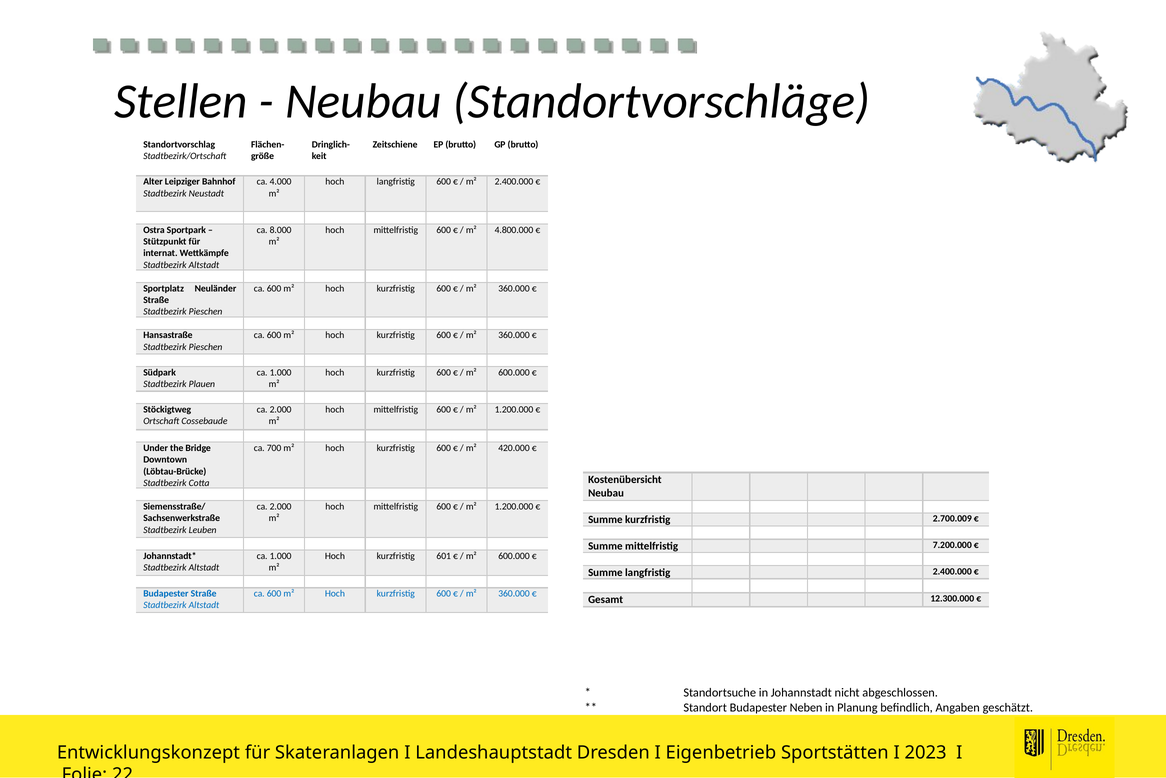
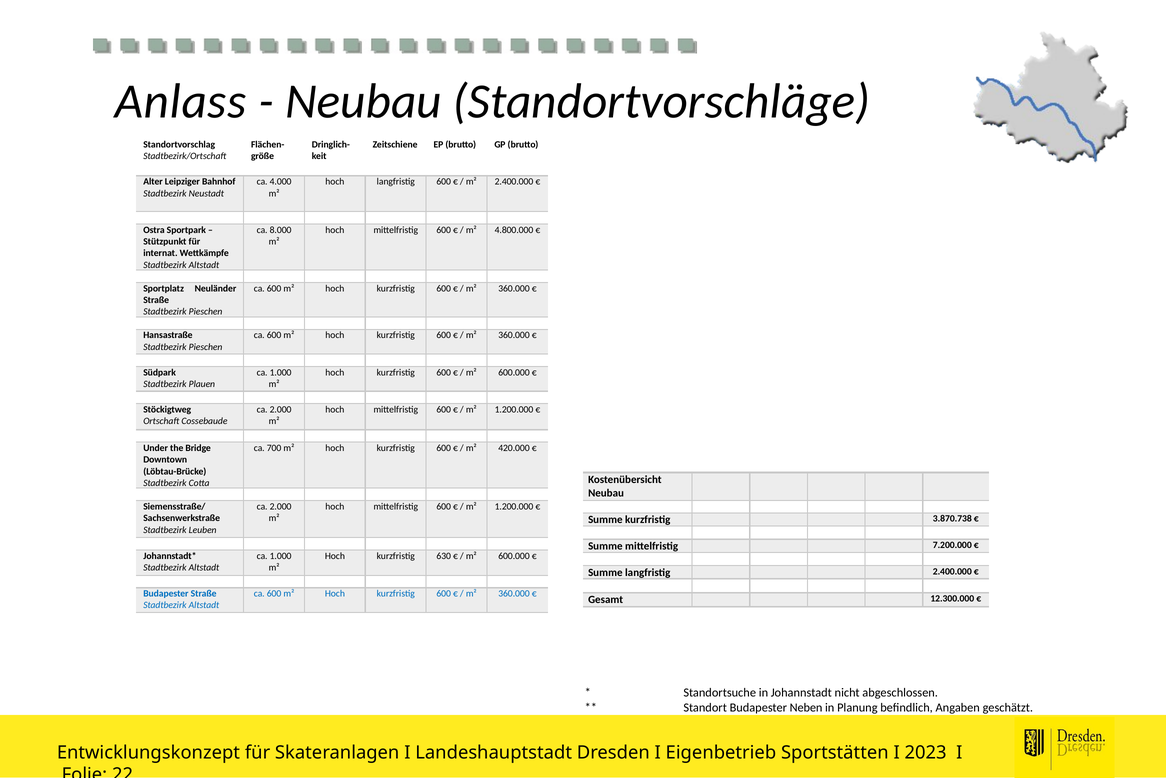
Stellen: Stellen -> Anlass (181, 102)
2.700.009: 2.700.009 -> 3.870.738 (952, 518)
601: 601 -> 630 (444, 555)
